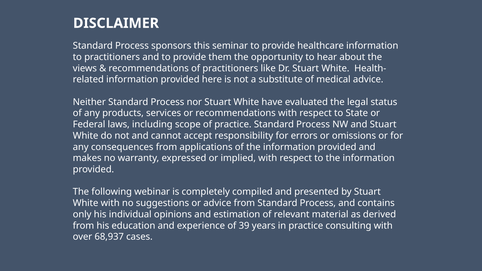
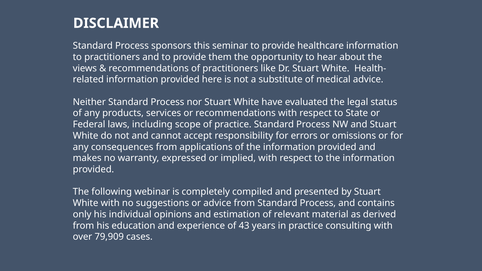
39: 39 -> 43 (244, 226)
68,937: 68,937 -> 79,909 (109, 237)
